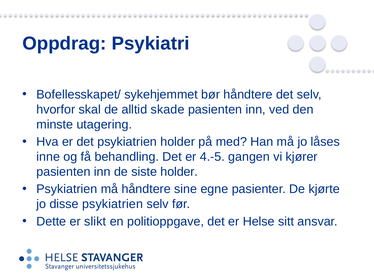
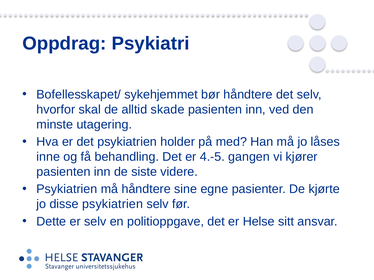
siste holder: holder -> videre (179, 172)
er slikt: slikt -> selv (95, 222)
